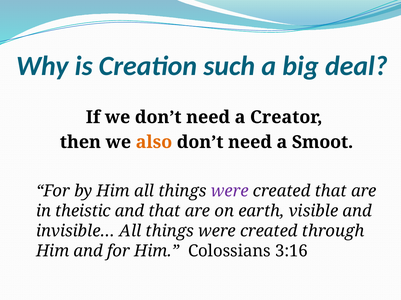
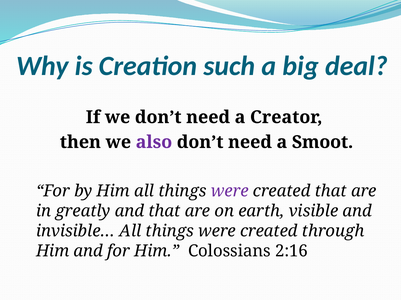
also colour: orange -> purple (154, 142)
theistic: theistic -> greatly (83, 211)
3:16: 3:16 -> 2:16 (291, 252)
